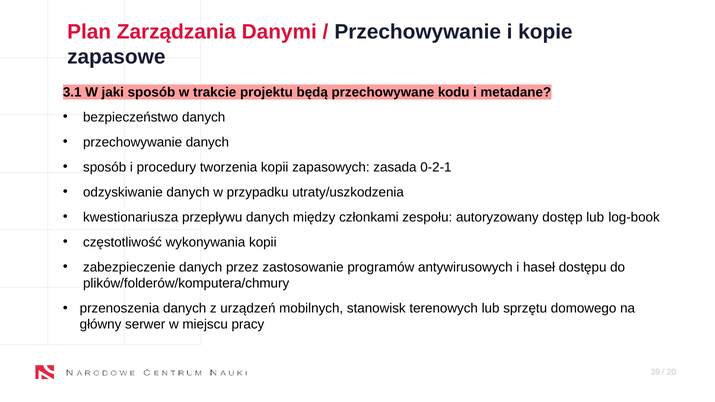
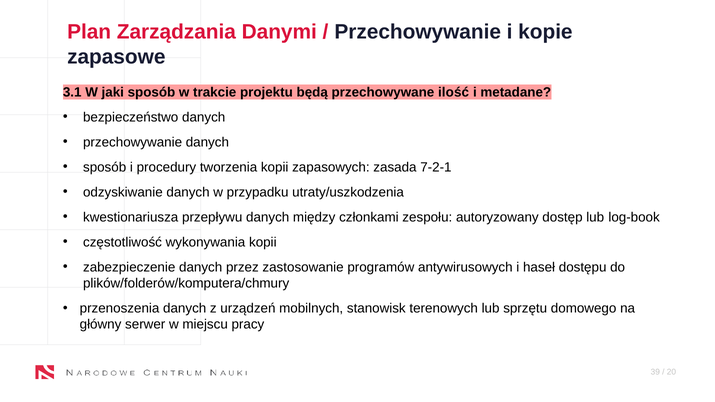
kodu: kodu -> ilość (454, 92)
0-2-1: 0-2-1 -> 7-2-1 (436, 167)
